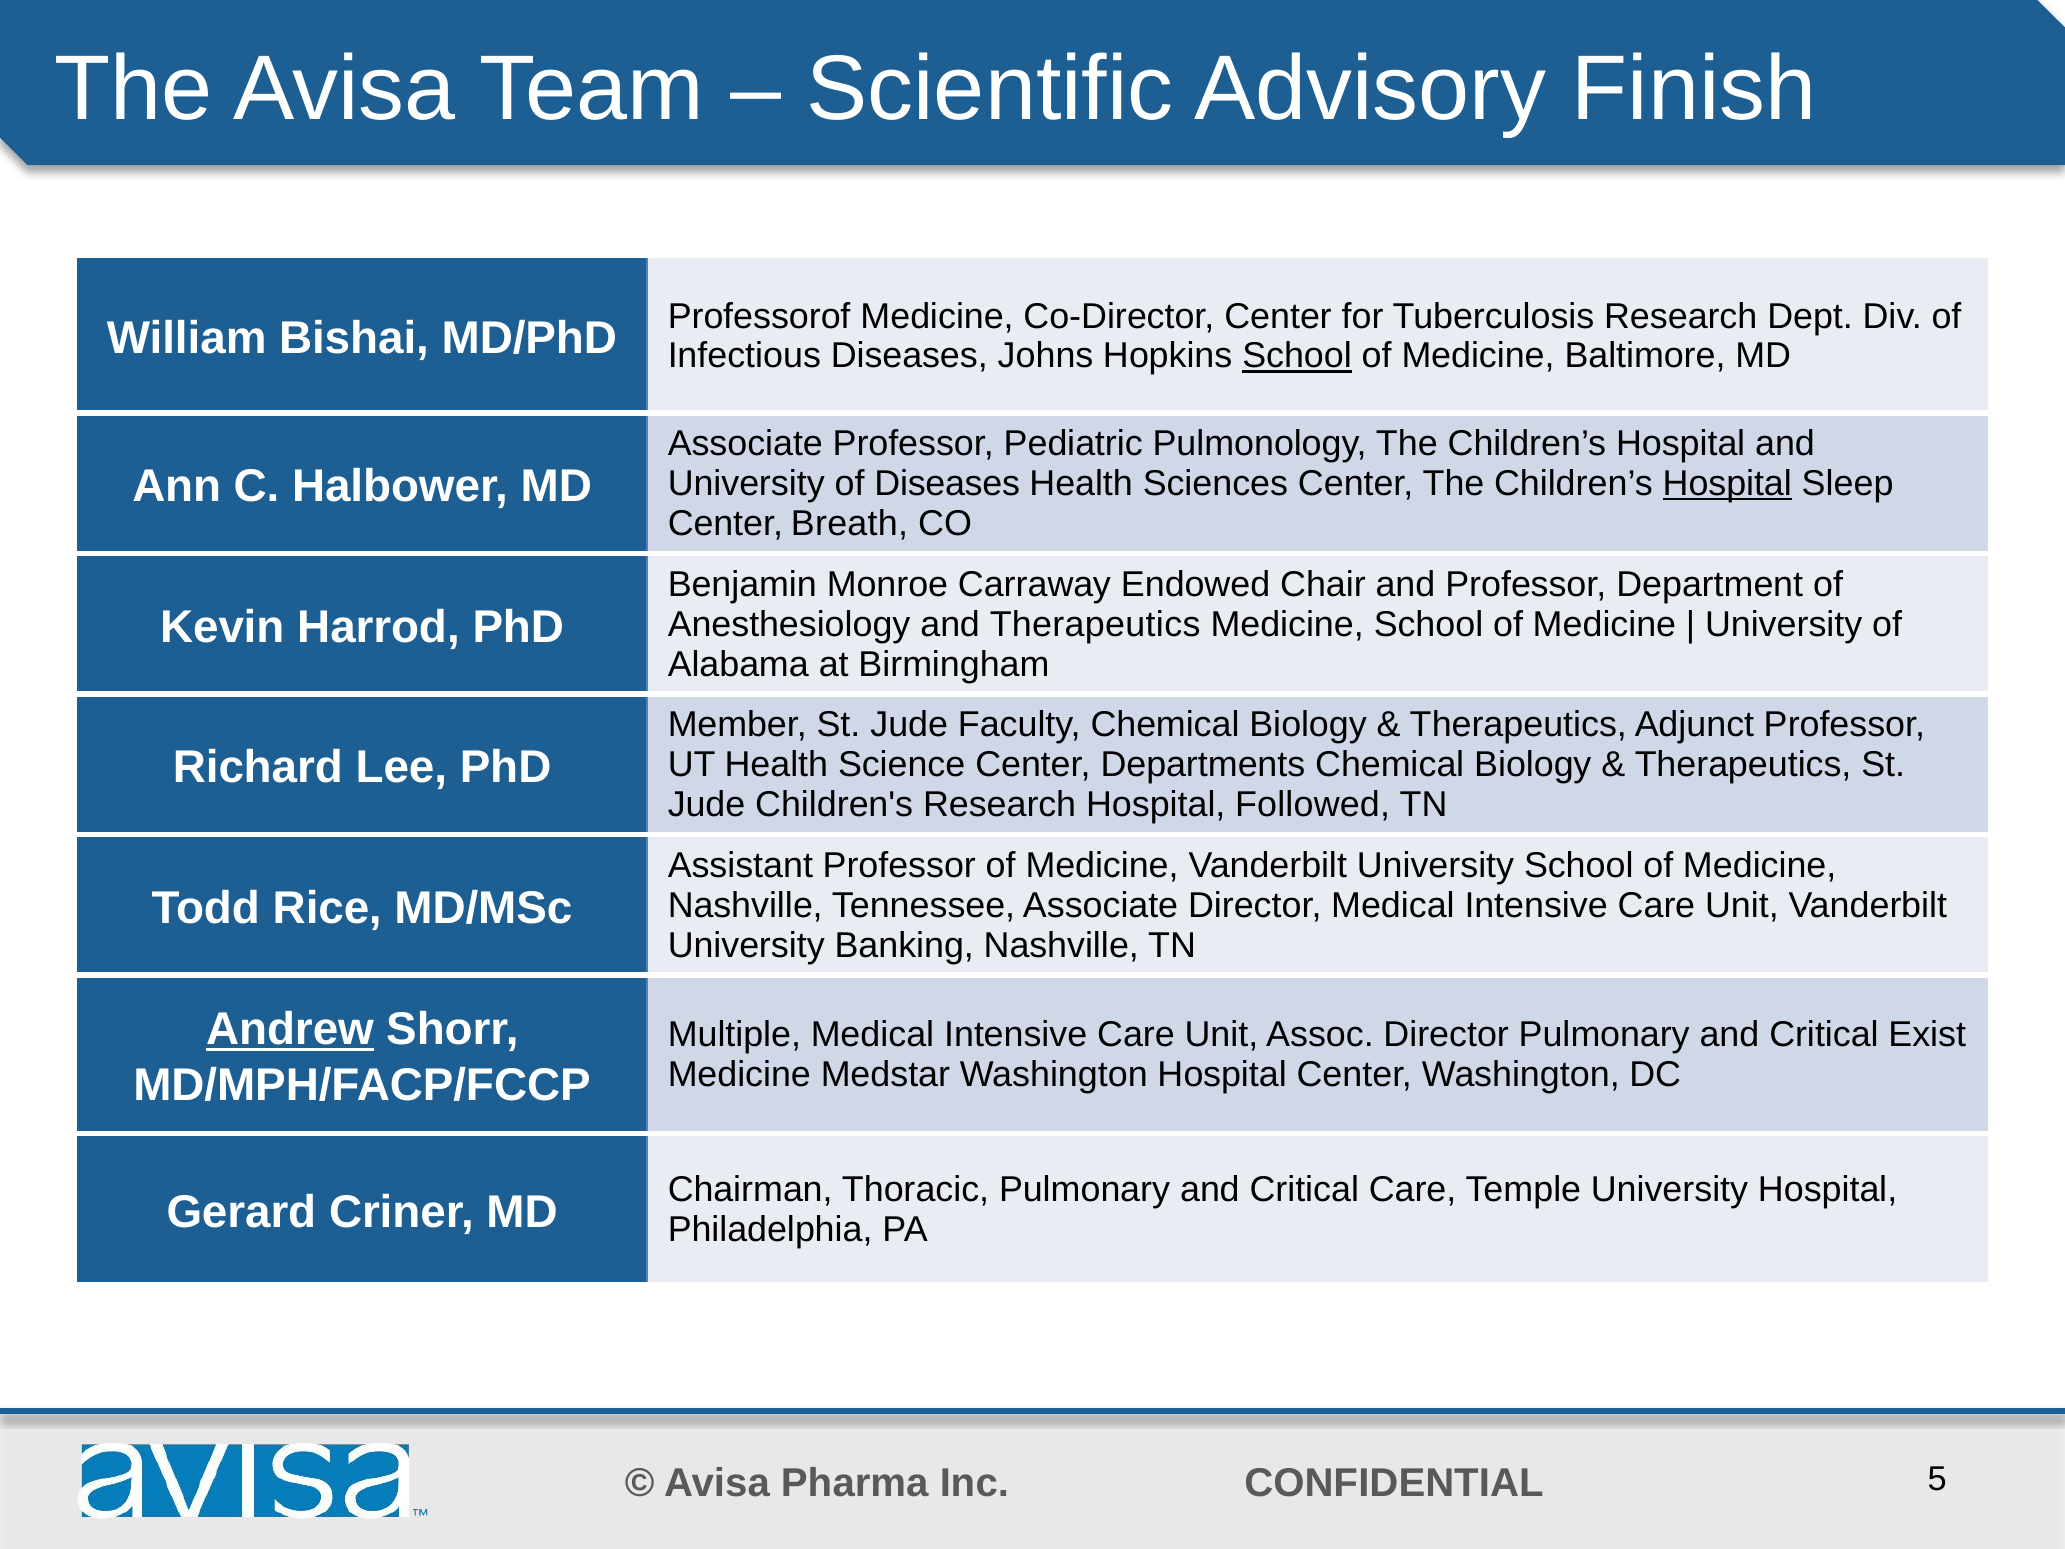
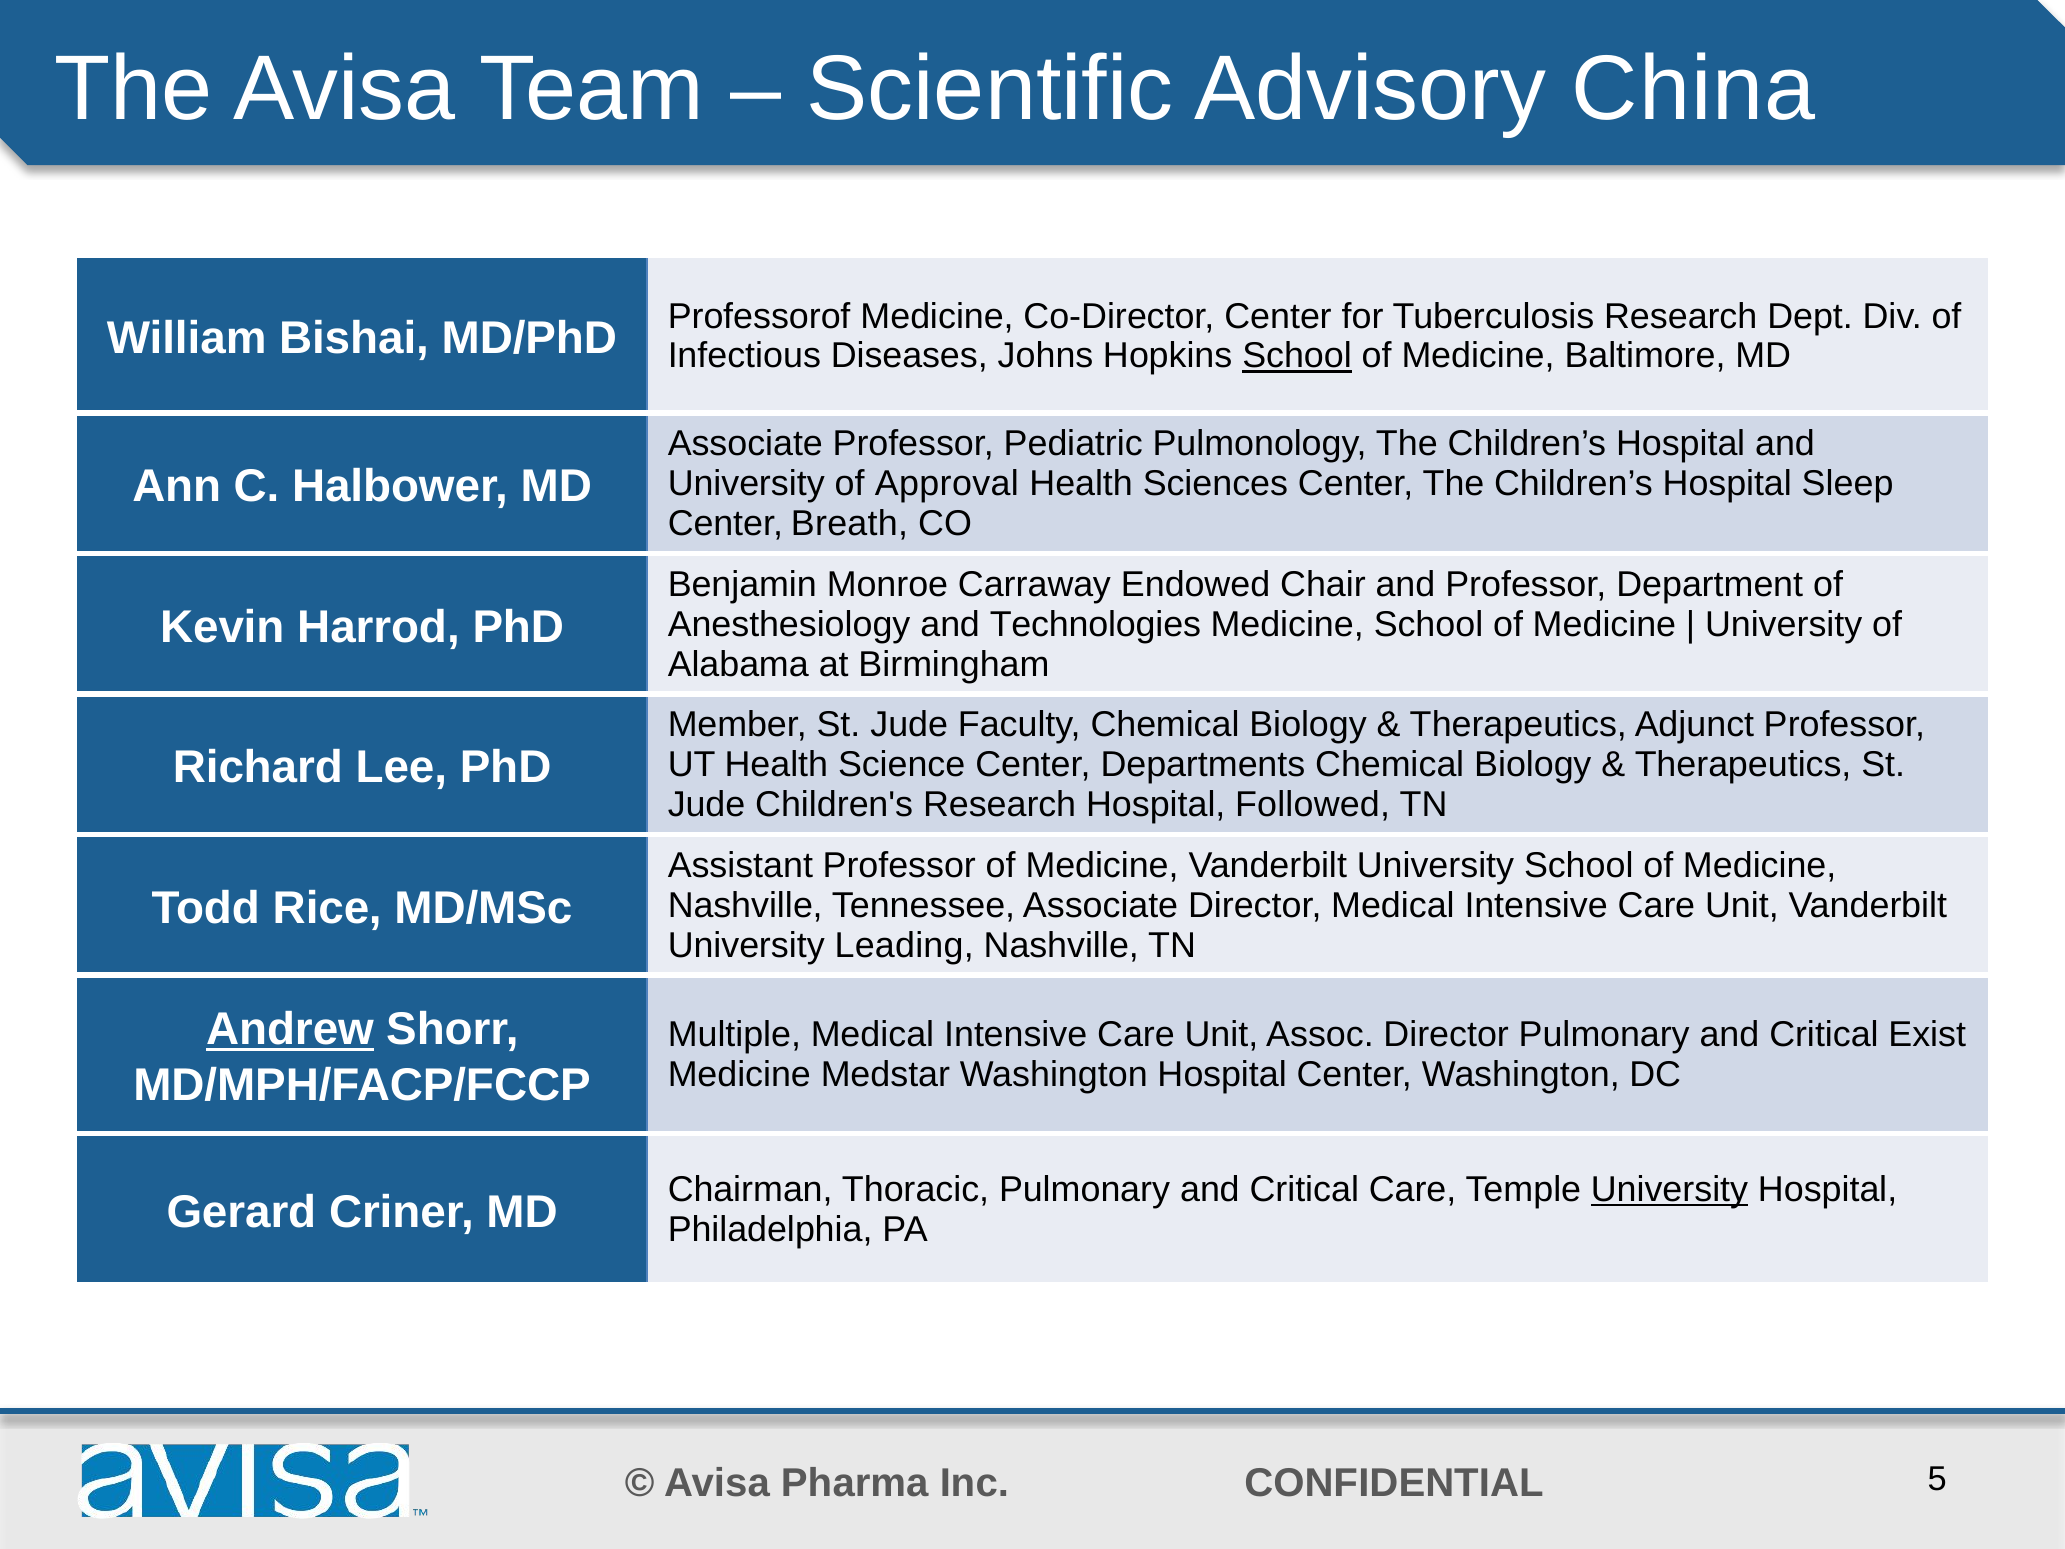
Finish: Finish -> China (1694, 89)
of Diseases: Diseases -> Approval (947, 484)
Hospital underline: present -> none (1727, 484)
and Therapeutics: Therapeutics -> Technologies (1095, 624)
Banking: Banking -> Leading (904, 945)
University underline: none -> present (1669, 1190)
